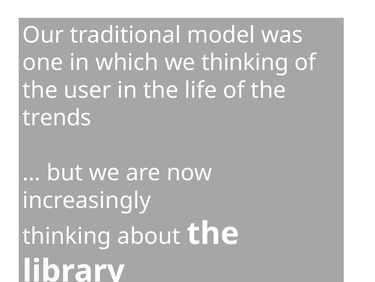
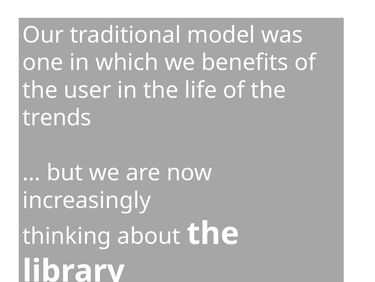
we thinking: thinking -> benefits (245, 62)
